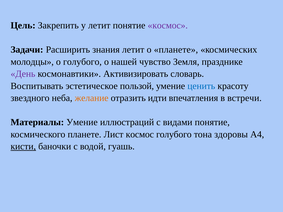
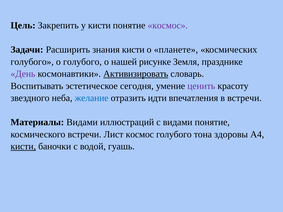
у летит: летит -> кисти (99, 25)
знания летит: летит -> кисти (133, 50)
молодцы: молодцы -> голубого (32, 62)
чувство: чувство -> рисунке (155, 62)
Активизировать underline: none -> present (136, 74)
пользой: пользой -> сегодня (137, 86)
ценить colour: blue -> purple (201, 86)
желание colour: orange -> blue (92, 98)
Материалы Умение: Умение -> Видами (82, 122)
космического планете: планете -> встречи (85, 134)
